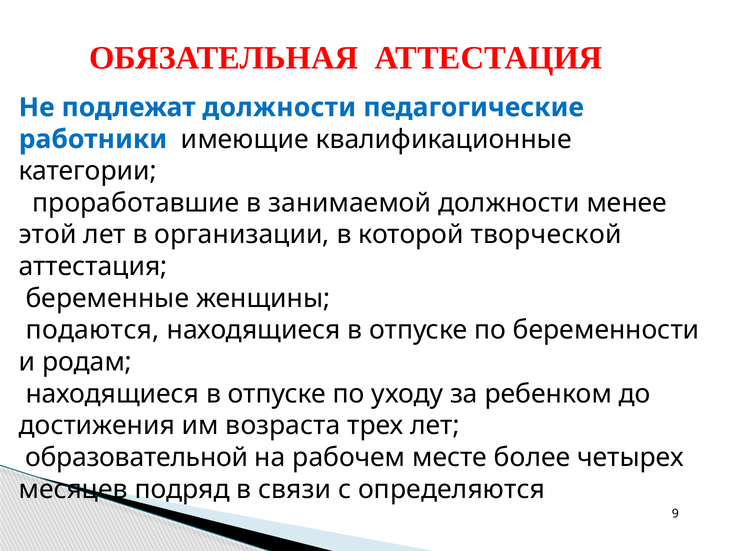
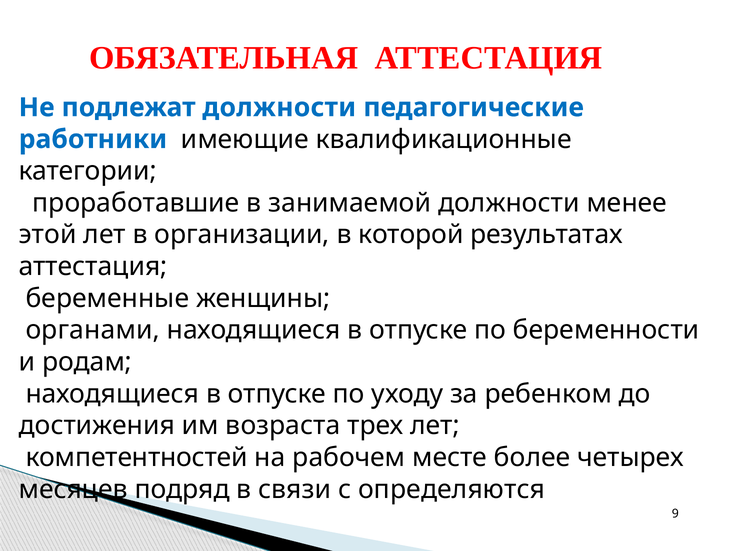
творческой: творческой -> результатах (546, 235)
подаются: подаются -> органами (93, 330)
образовательной: образовательной -> компетентностей (137, 458)
